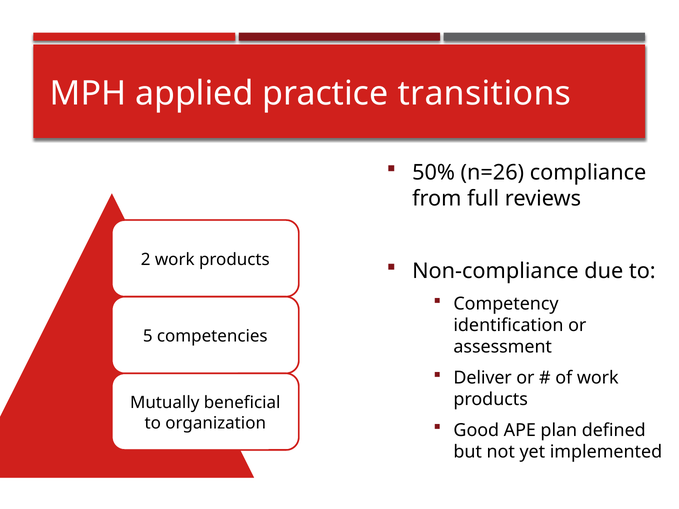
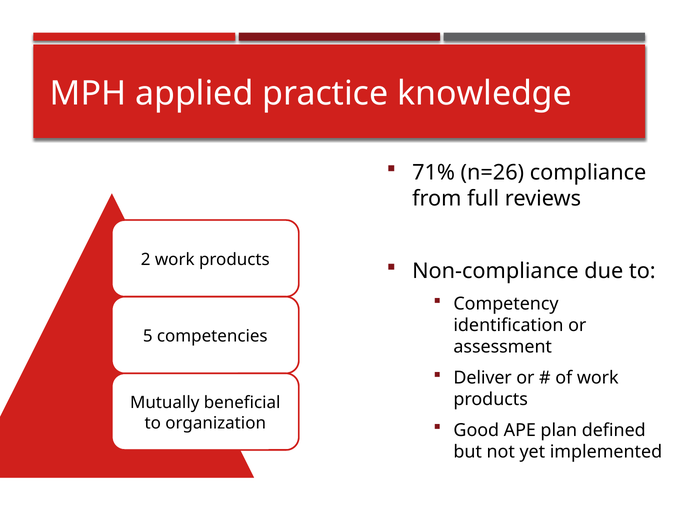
transitions: transitions -> knowledge (485, 94)
50%: 50% -> 71% (434, 173)
